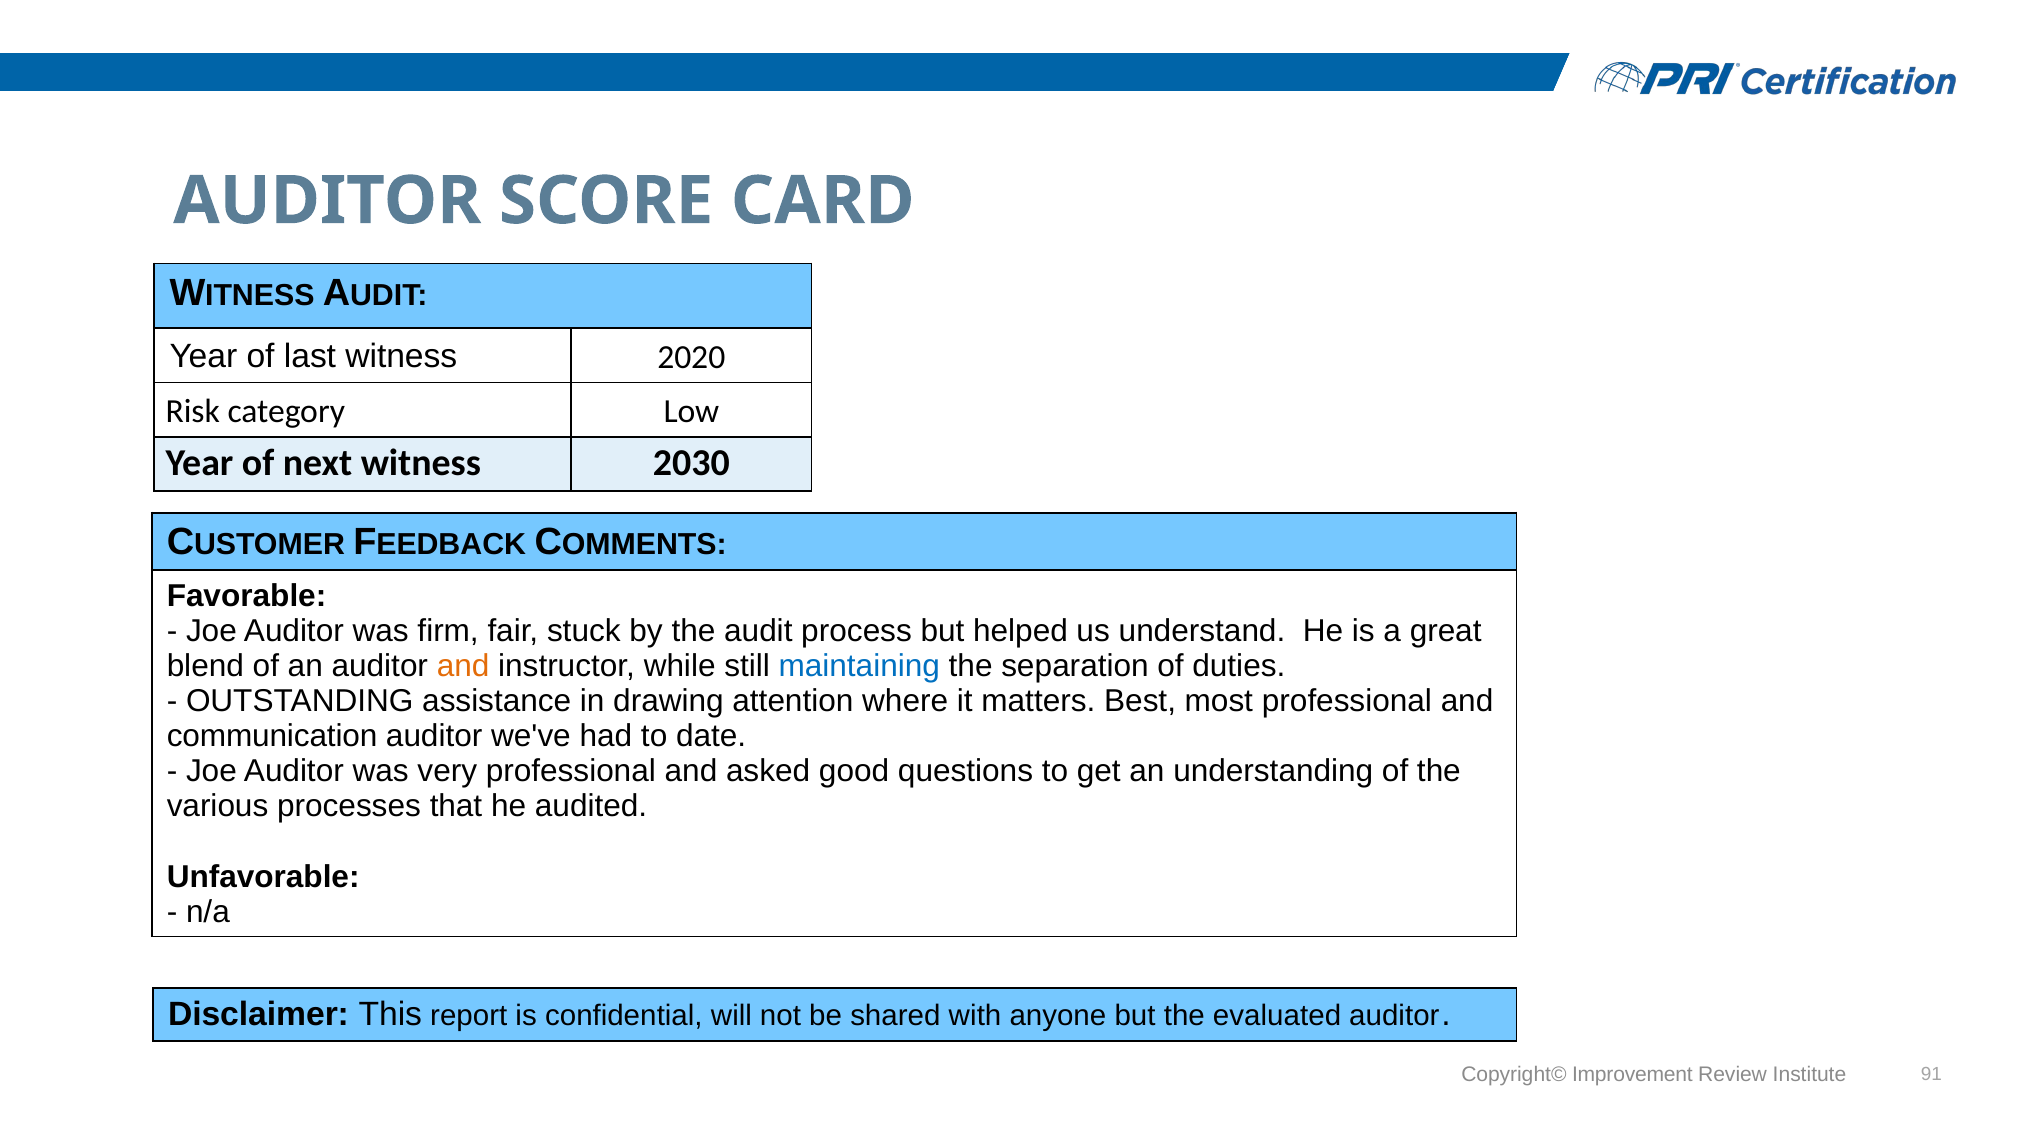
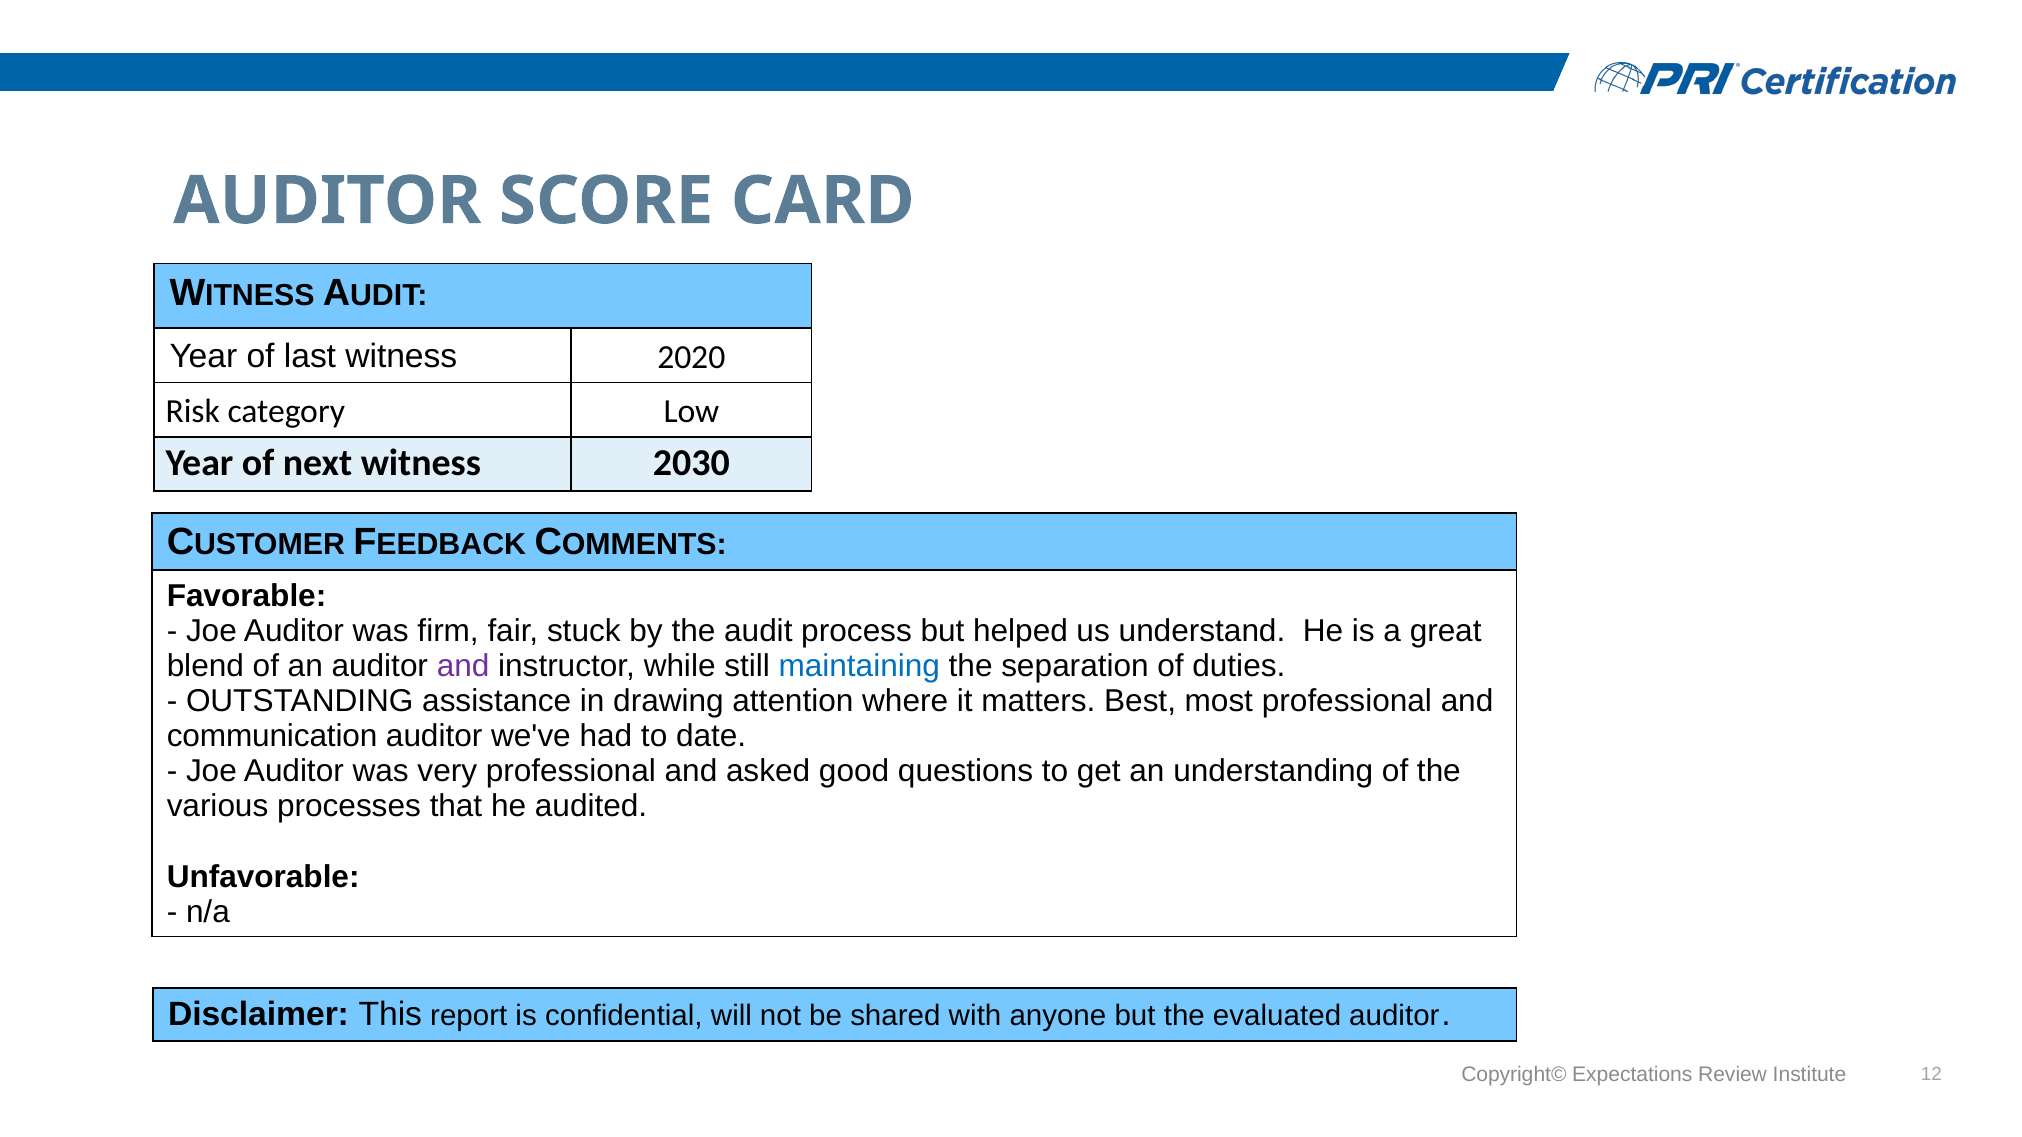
and colour: orange -> purple (463, 666)
Improvement: Improvement -> Expectations (1632, 1075)
91: 91 -> 12 (1931, 1075)
